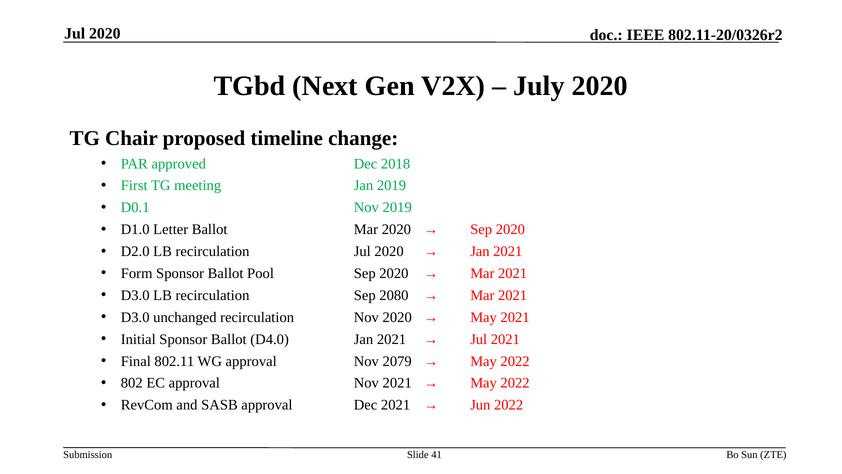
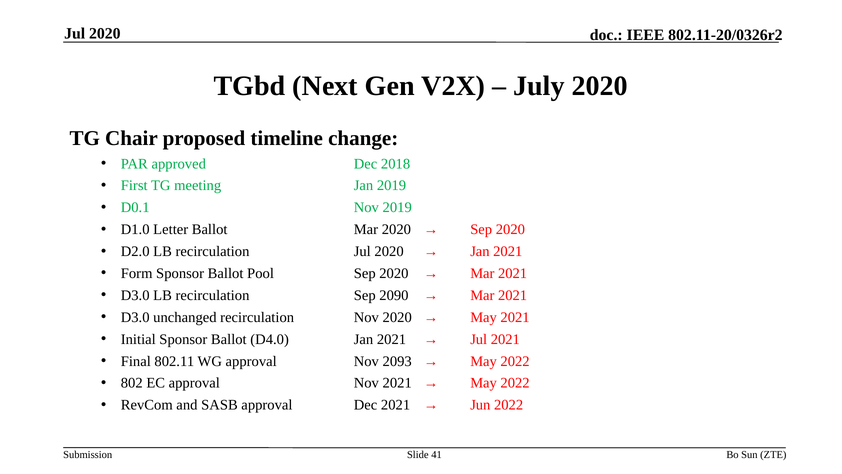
2080: 2080 -> 2090 (394, 295)
2079: 2079 -> 2093 (397, 361)
